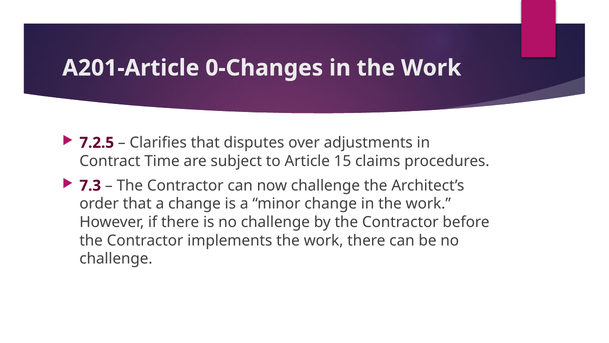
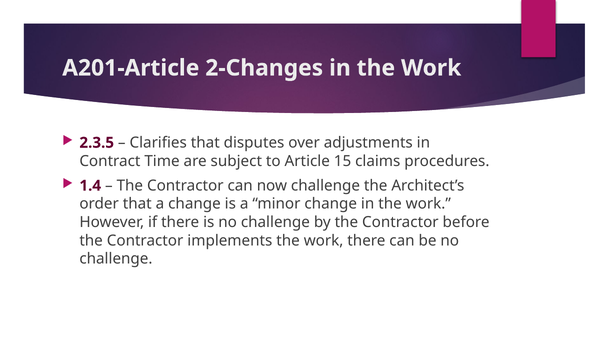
0-Changes: 0-Changes -> 2-Changes (264, 68)
7.2.5: 7.2.5 -> 2.3.5 (97, 143)
7.3: 7.3 -> 1.4 (90, 185)
